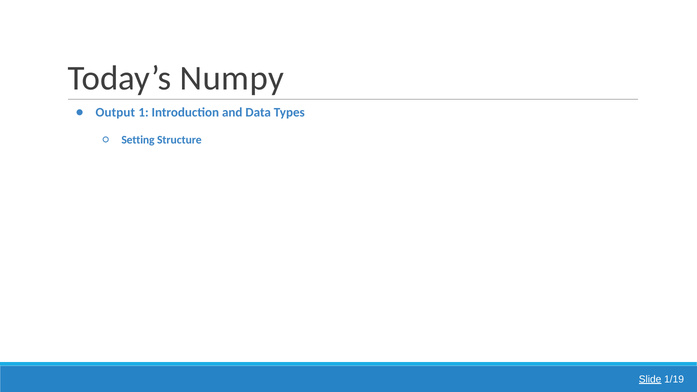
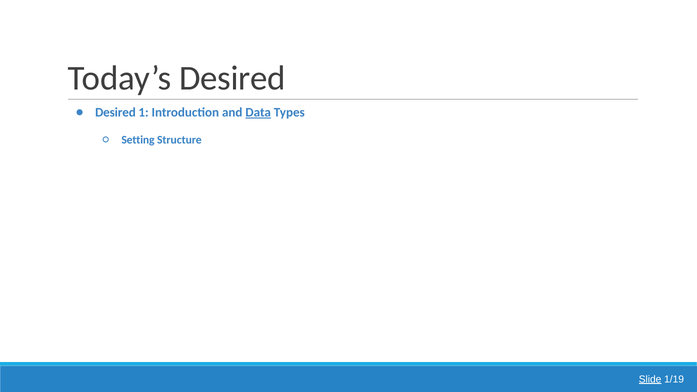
Today’s Numpy: Numpy -> Desired (232, 78)
Output: Output -> Desired (115, 113)
Data underline: none -> present (258, 113)
